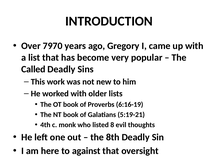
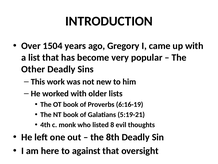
7970: 7970 -> 1504 (53, 46)
Called: Called -> Other (33, 69)
